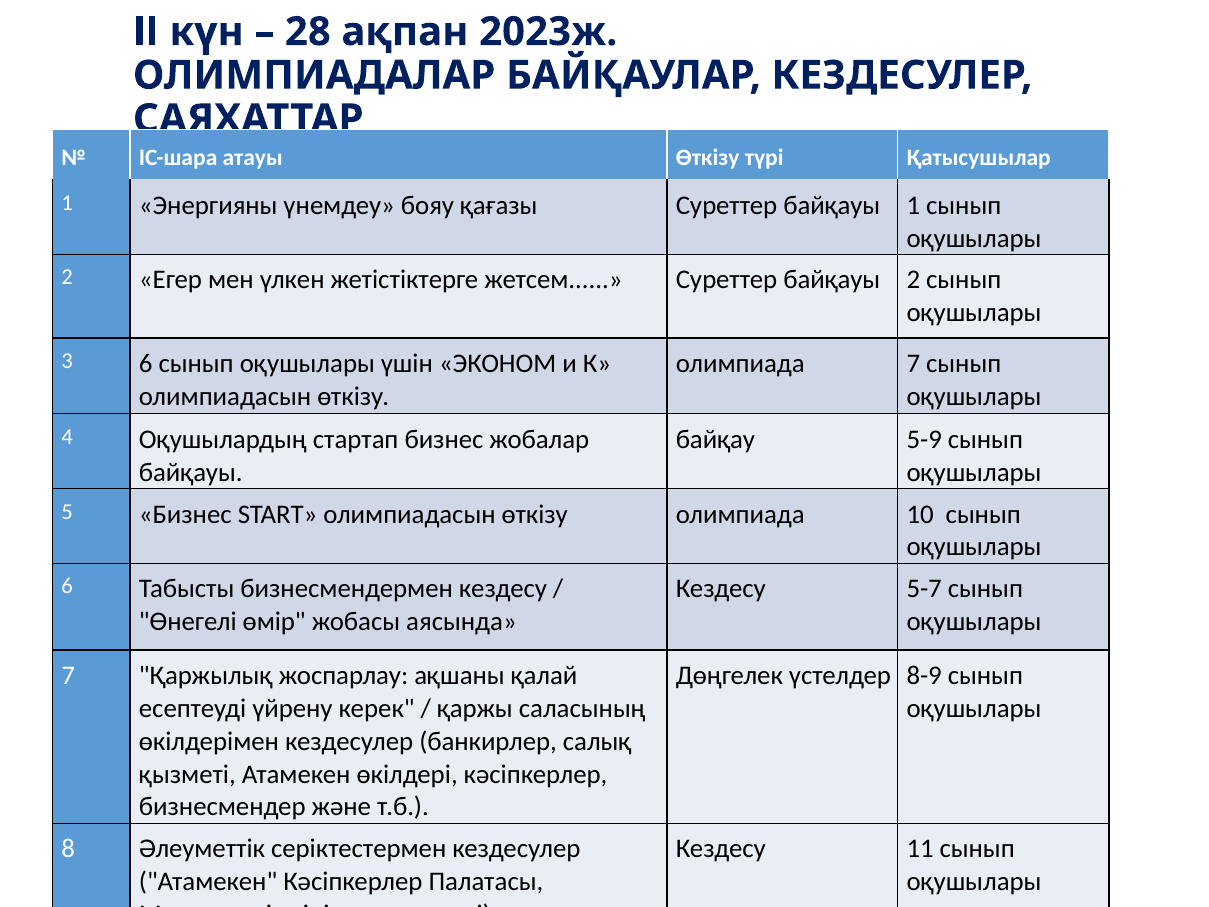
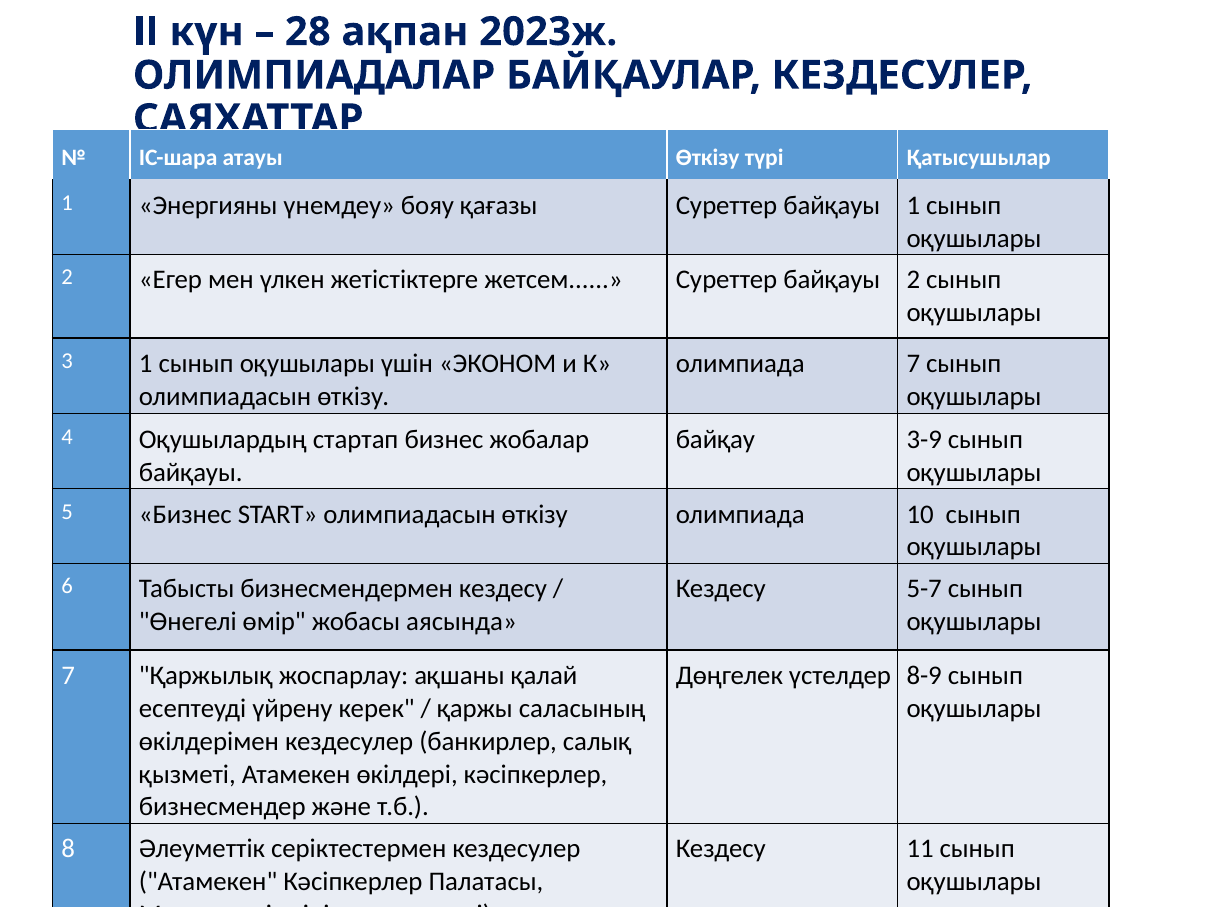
3 6: 6 -> 1 (146, 364)
5-9: 5-9 -> 3-9 (924, 439)
